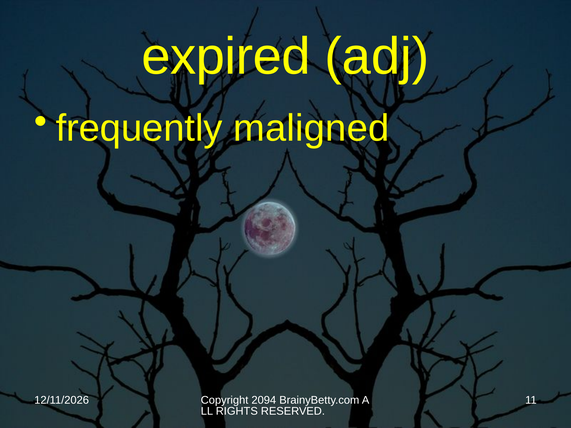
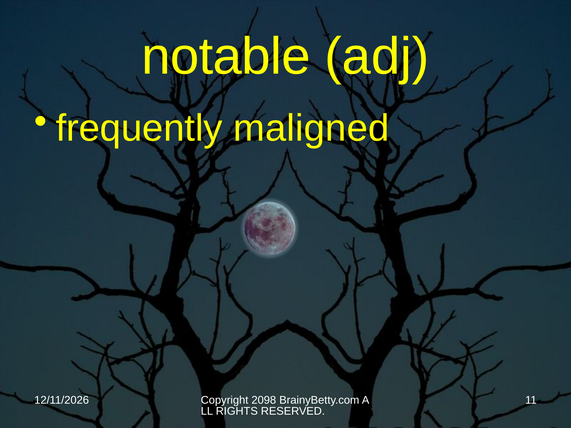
expired: expired -> notable (226, 56)
2094: 2094 -> 2098 (264, 400)
